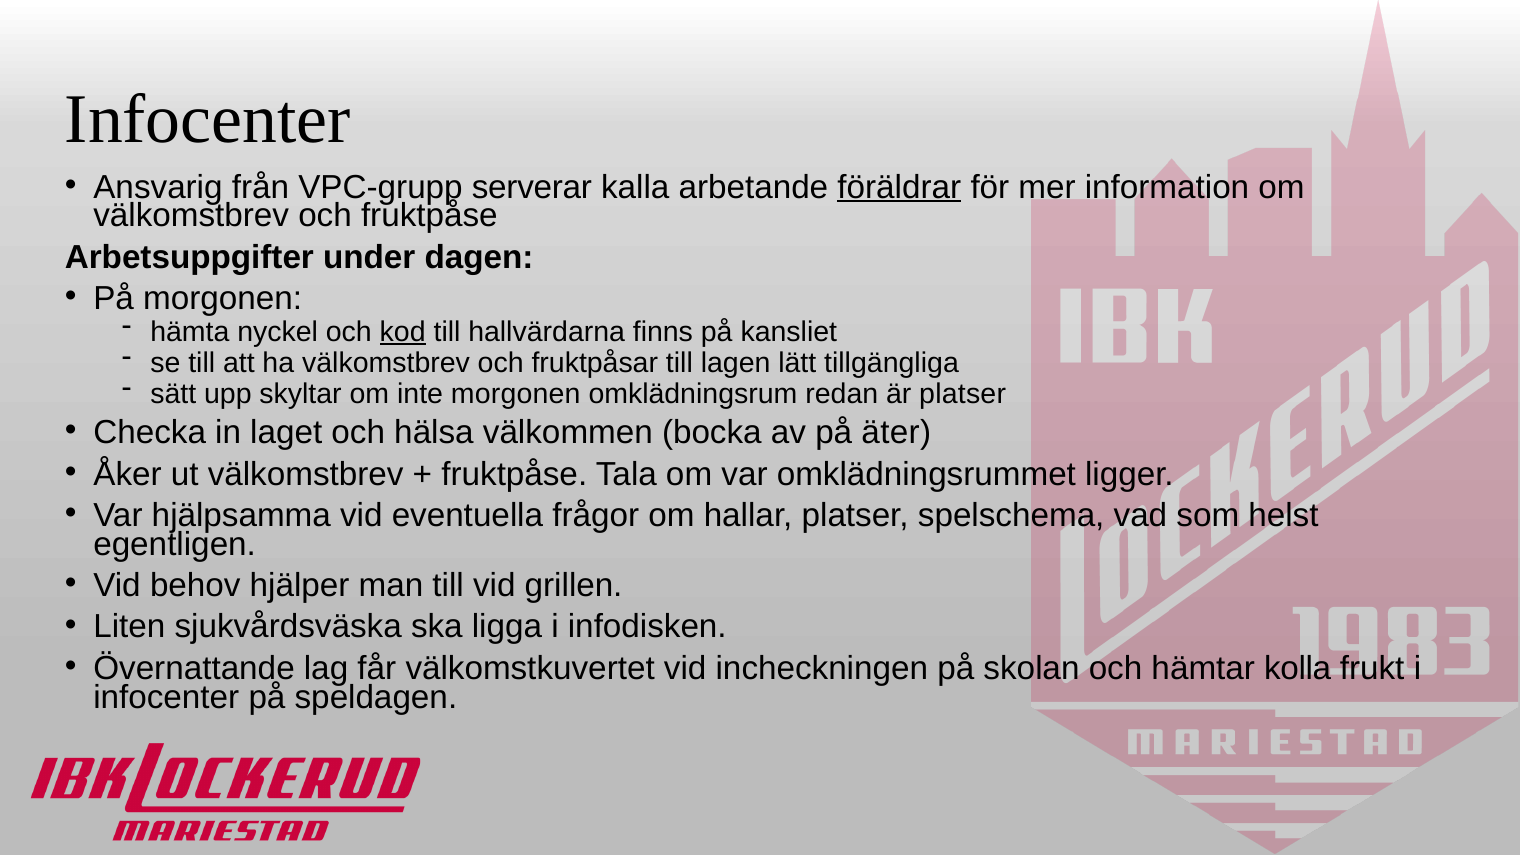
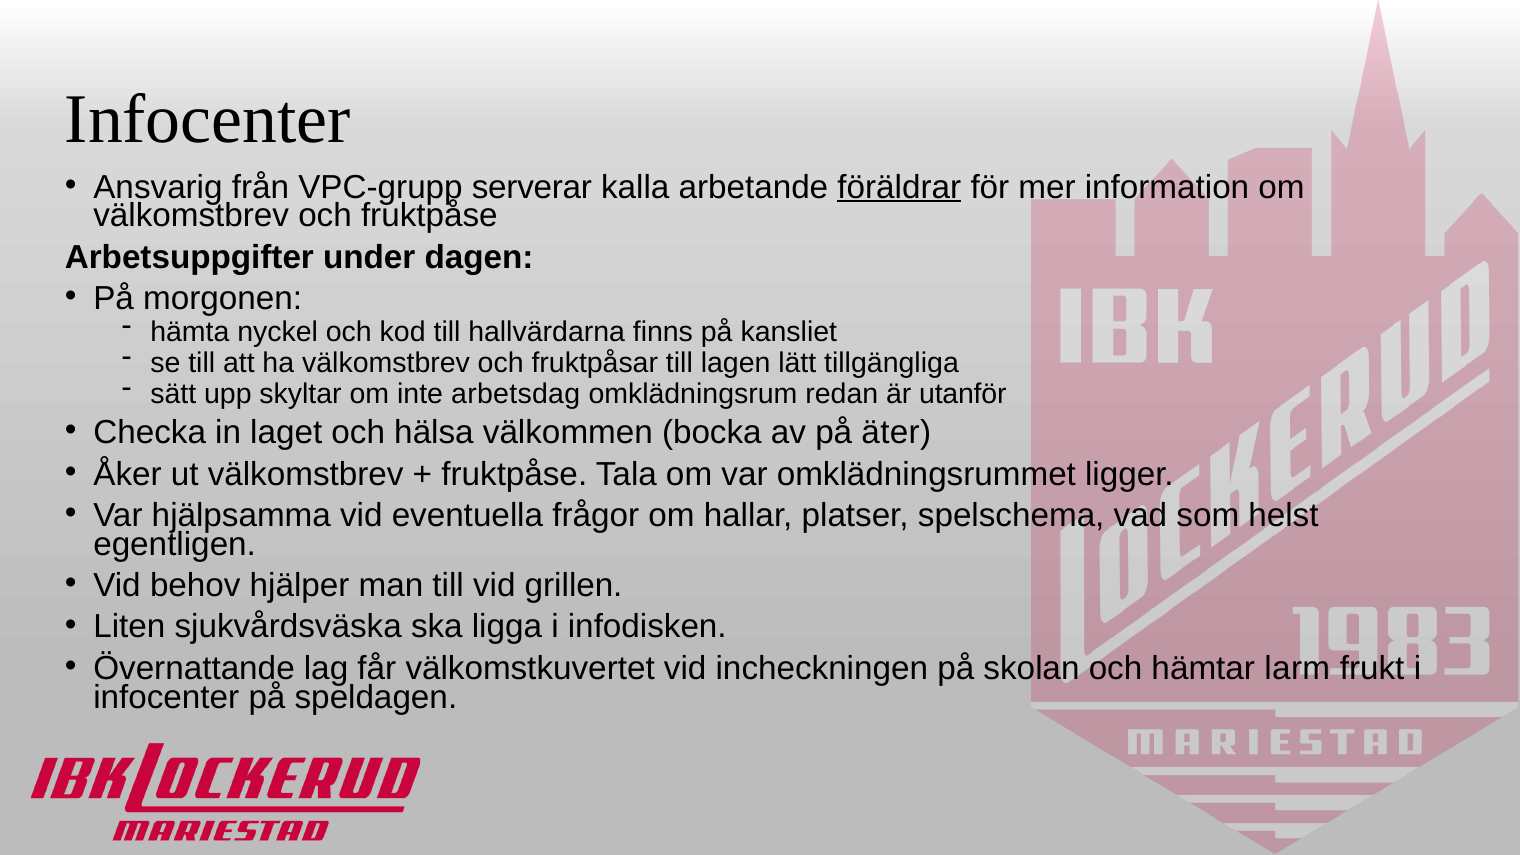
kod underline: present -> none (403, 332)
inte morgonen: morgonen -> arbetsdag (516, 394)
är platser: platser -> utanför (963, 394)
kolla: kolla -> larm (1297, 668)
